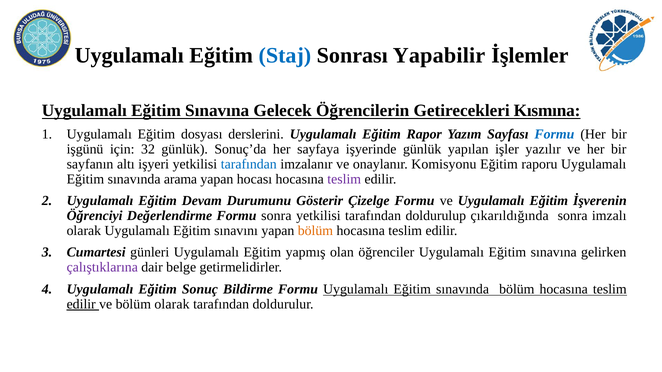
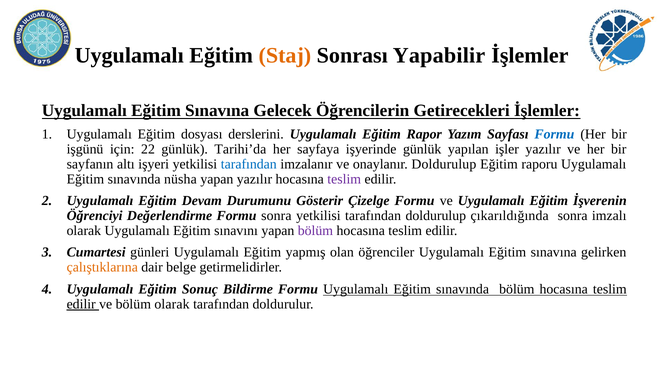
Staj colour: blue -> orange (285, 56)
Getirecekleri Kısmına: Kısmına -> İşlemler (547, 111)
32: 32 -> 22 (148, 149)
Sonuç’da: Sonuç’da -> Tarihi’da (240, 149)
onaylanır Komisyonu: Komisyonu -> Doldurulup (444, 164)
arama: arama -> nüsha (180, 179)
yapan hocası: hocası -> yazılır (254, 179)
bölüm colour: orange -> purple (315, 231)
çalıştıklarına colour: purple -> orange (102, 268)
